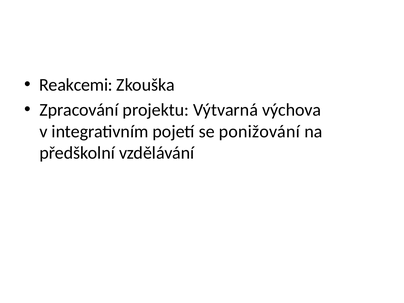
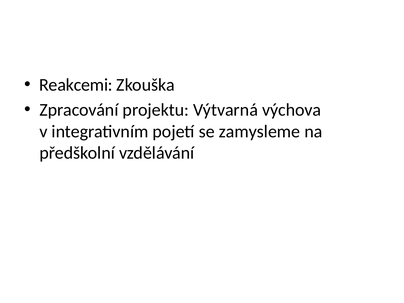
ponižování: ponižování -> zamysleme (259, 131)
